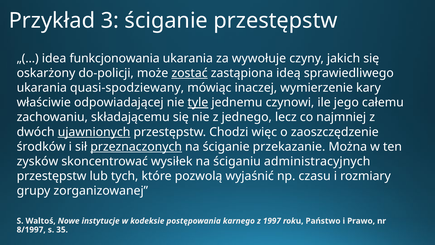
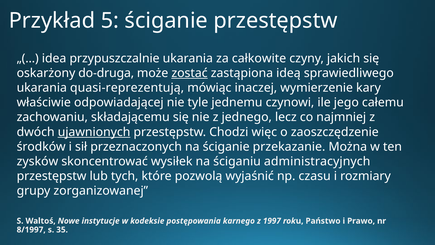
3: 3 -> 5 (110, 21)
funkcjonowania: funkcjonowania -> przypuszczalnie (115, 58)
wywołuje: wywołuje -> całkowite (259, 58)
do-policji: do-policji -> do-druga (106, 73)
quasi-spodziewany: quasi-spodziewany -> quasi-reprezentują (127, 88)
tyle underline: present -> none (198, 102)
przeznaczonych underline: present -> none (136, 146)
